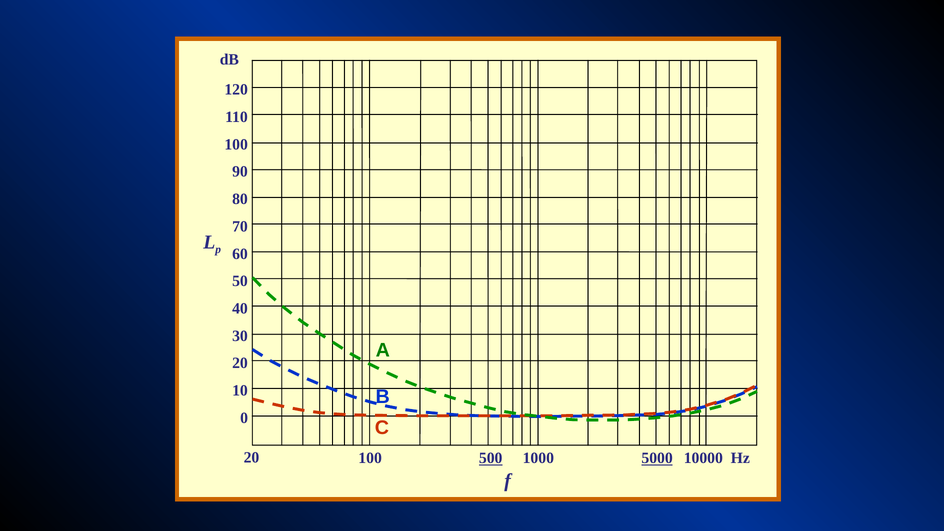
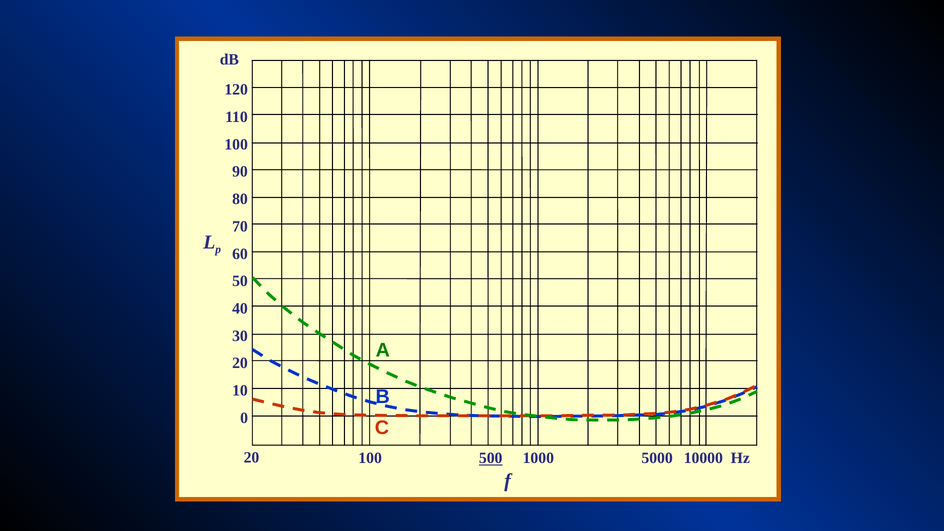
5000 underline: present -> none (657, 458)
